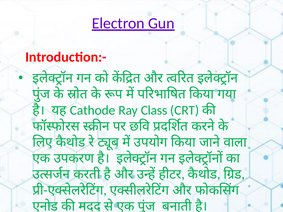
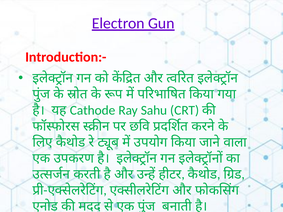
Class: Class -> Sahu (154, 110)
